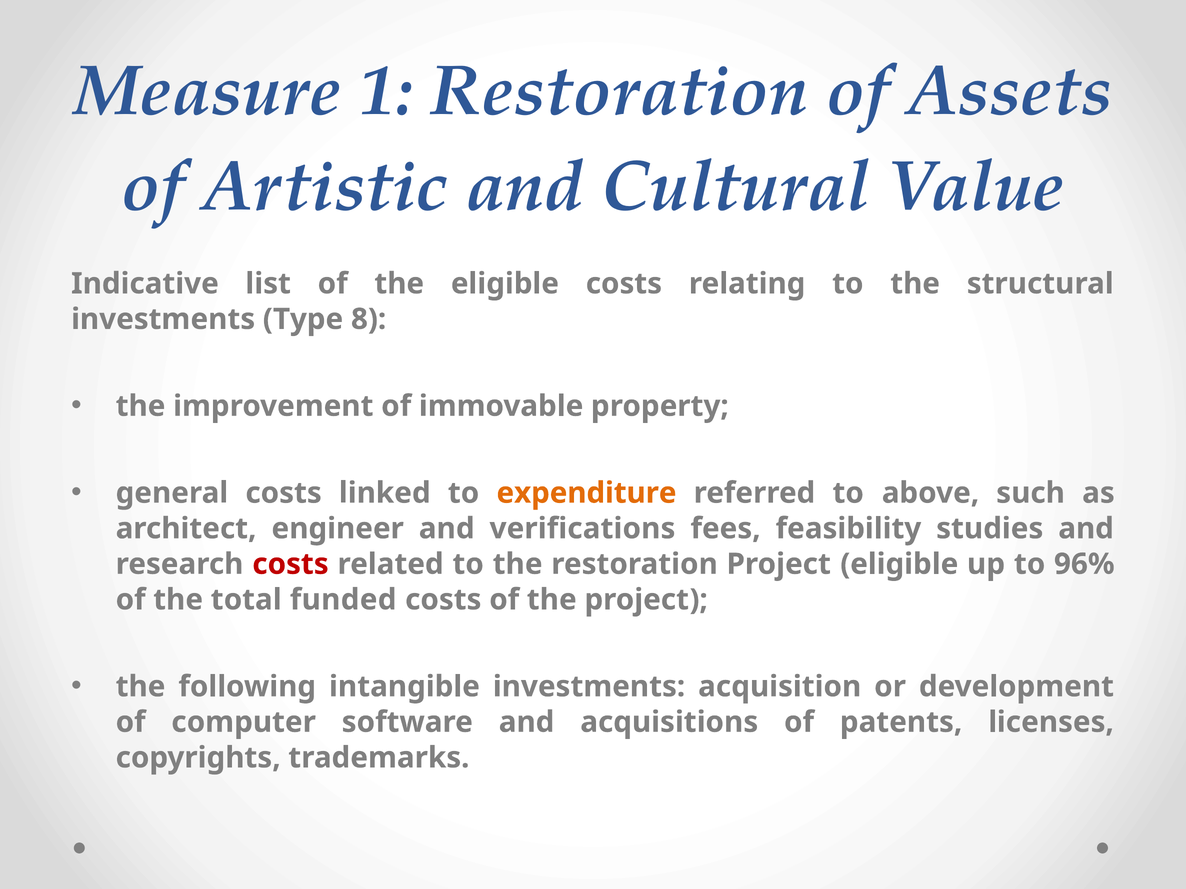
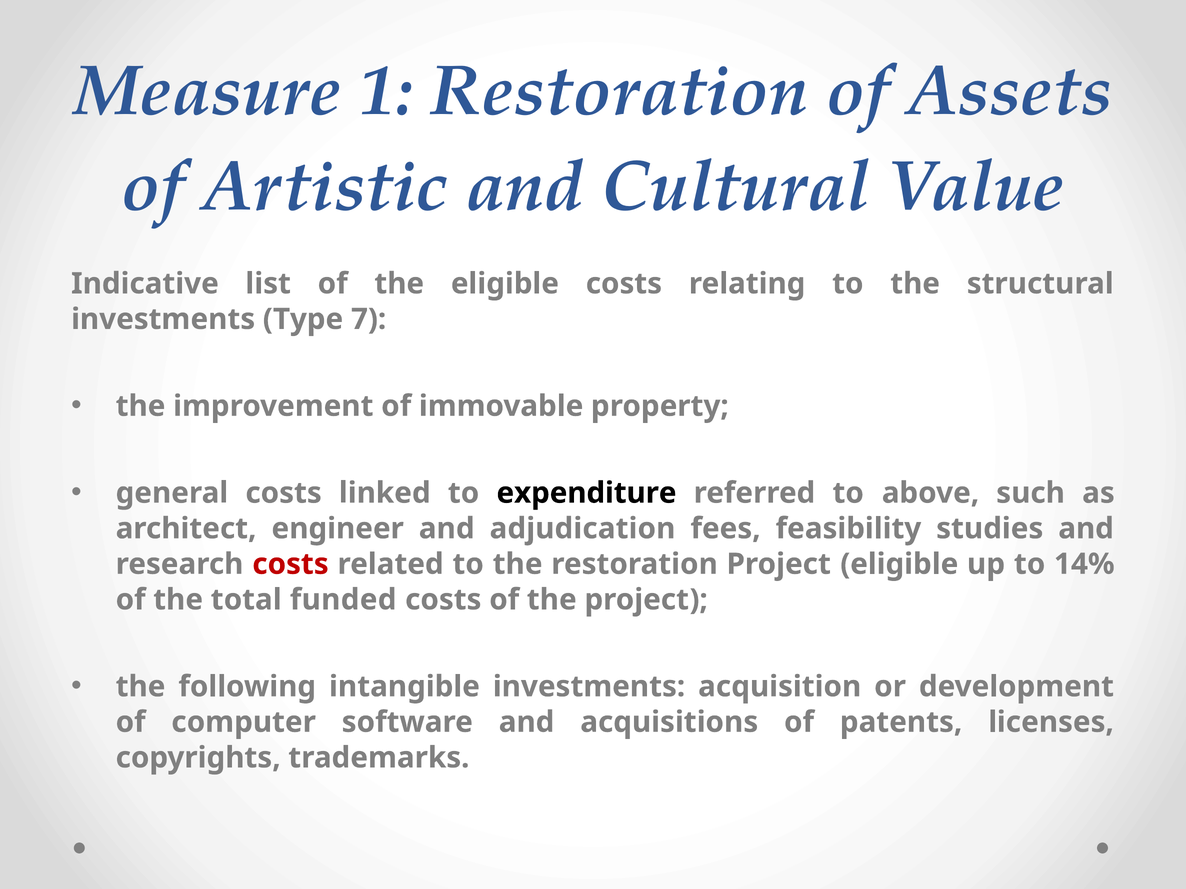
8: 8 -> 7 (369, 319)
expenditure colour: orange -> black (586, 493)
verifications: verifications -> adjudication (582, 529)
96%: 96% -> 14% (1084, 564)
